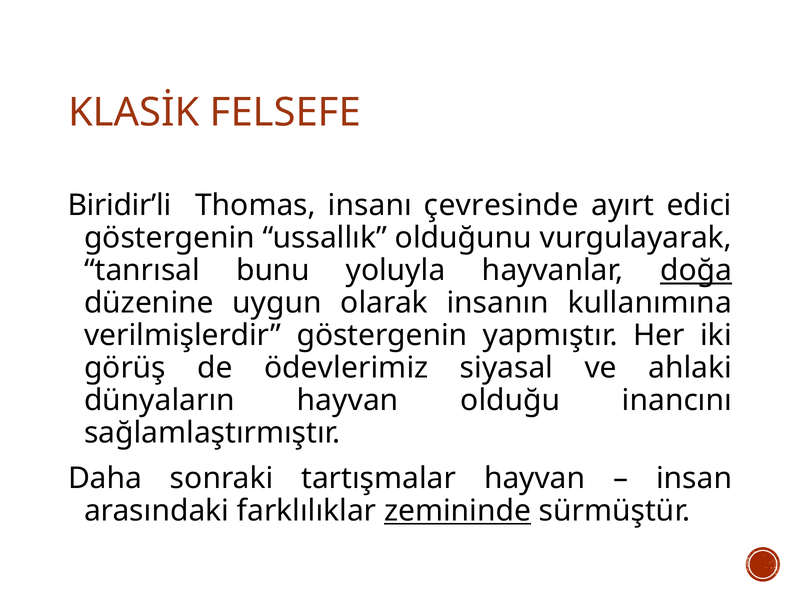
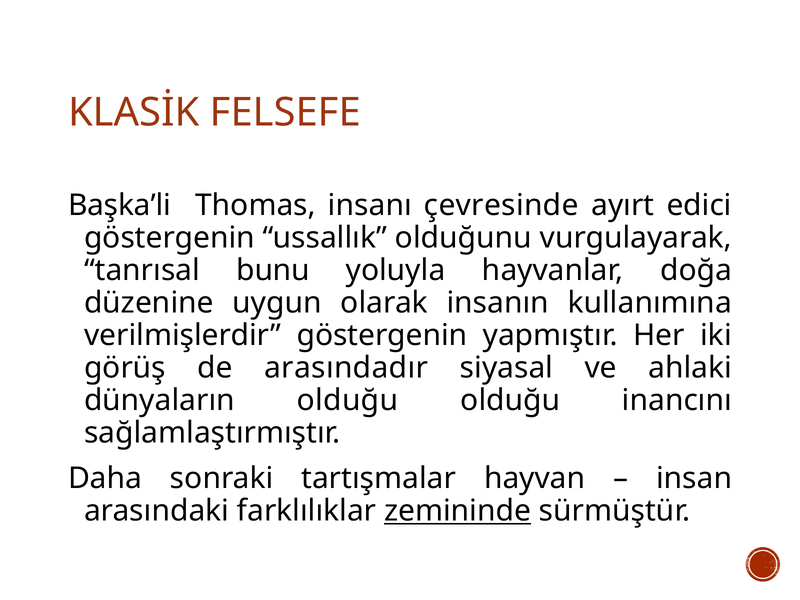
Biridir’li: Biridir’li -> Başka’li (119, 206)
doğa underline: present -> none (696, 270)
ödevlerimiz: ödevlerimiz -> arasındadır (346, 368)
dünyaların hayvan: hayvan -> olduğu (347, 400)
